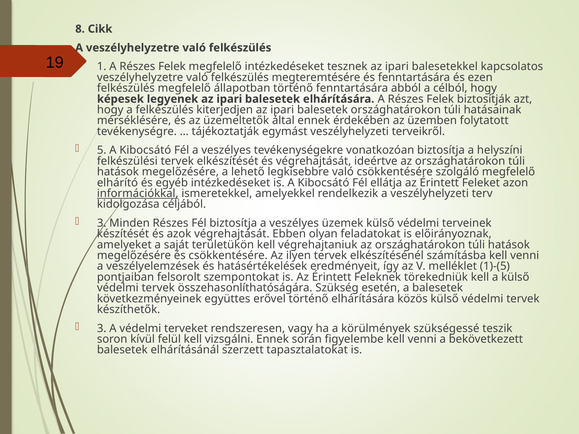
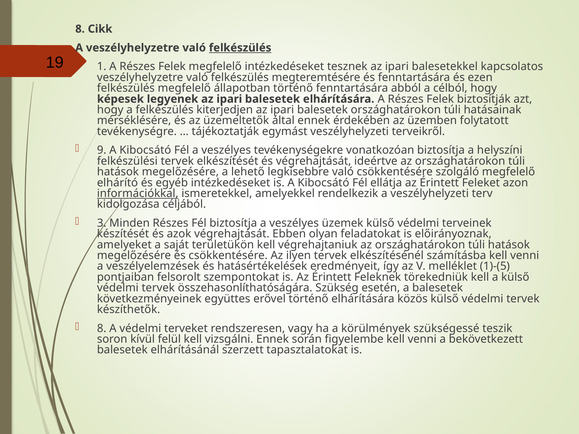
felkészülés underline: none -> present (240, 48)
5: 5 -> 9 (102, 150)
3: 3 -> 8 (102, 329)
